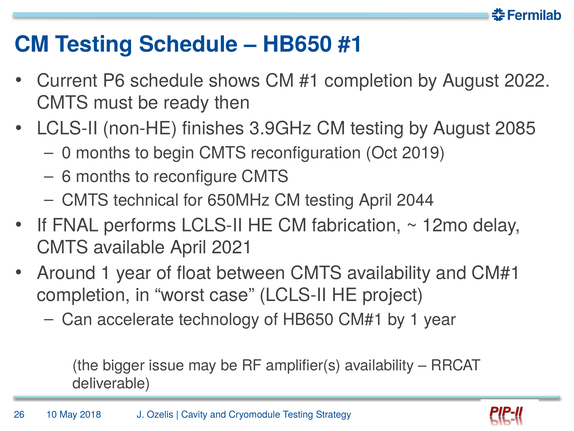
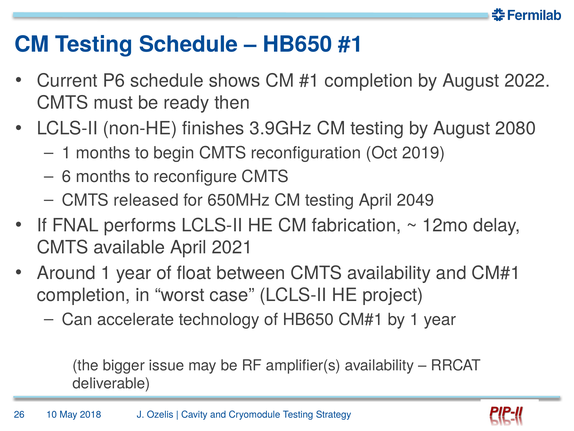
2085: 2085 -> 2080 (516, 128)
0: 0 -> 1 (67, 153)
technical: technical -> released (146, 200)
2044: 2044 -> 2049 (415, 200)
